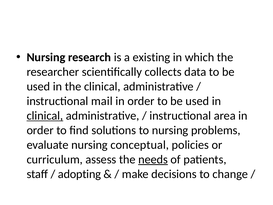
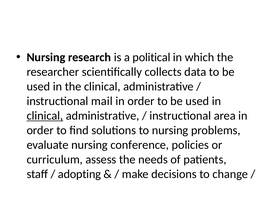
existing: existing -> political (152, 57)
conceptual: conceptual -> conference (140, 145)
needs underline: present -> none (153, 159)
